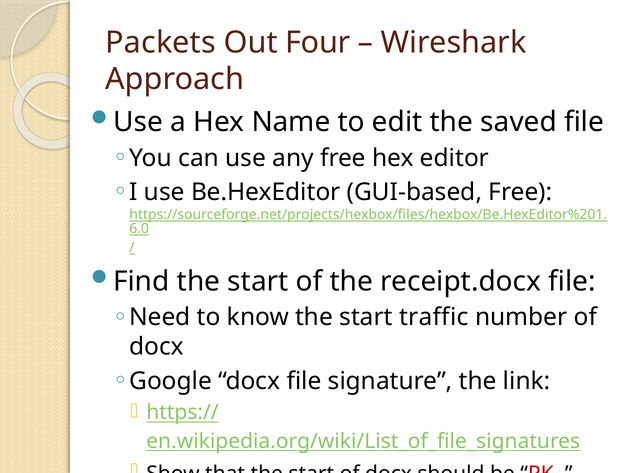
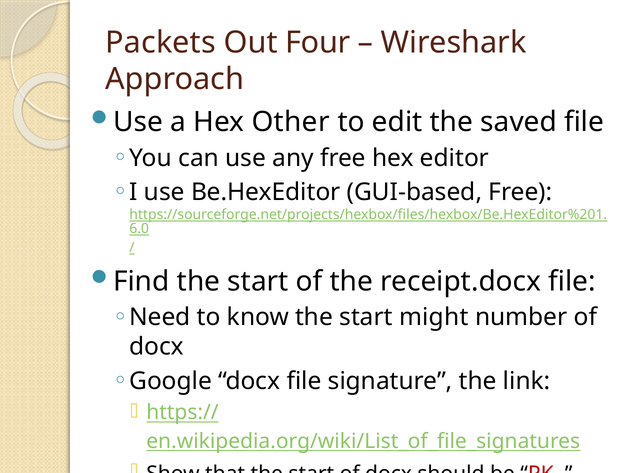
Name: Name -> Other (291, 122)
traffic: traffic -> might (434, 318)
